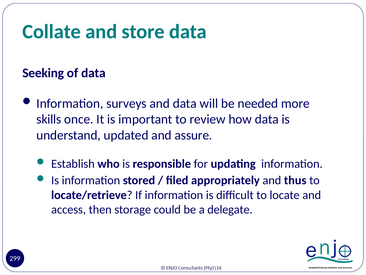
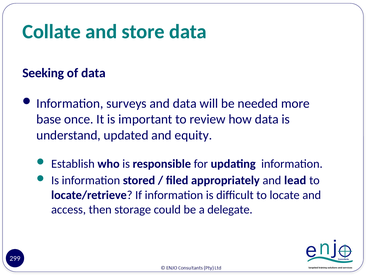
skills: skills -> base (49, 119)
assure: assure -> equity (193, 135)
thus: thus -> lead (295, 180)
